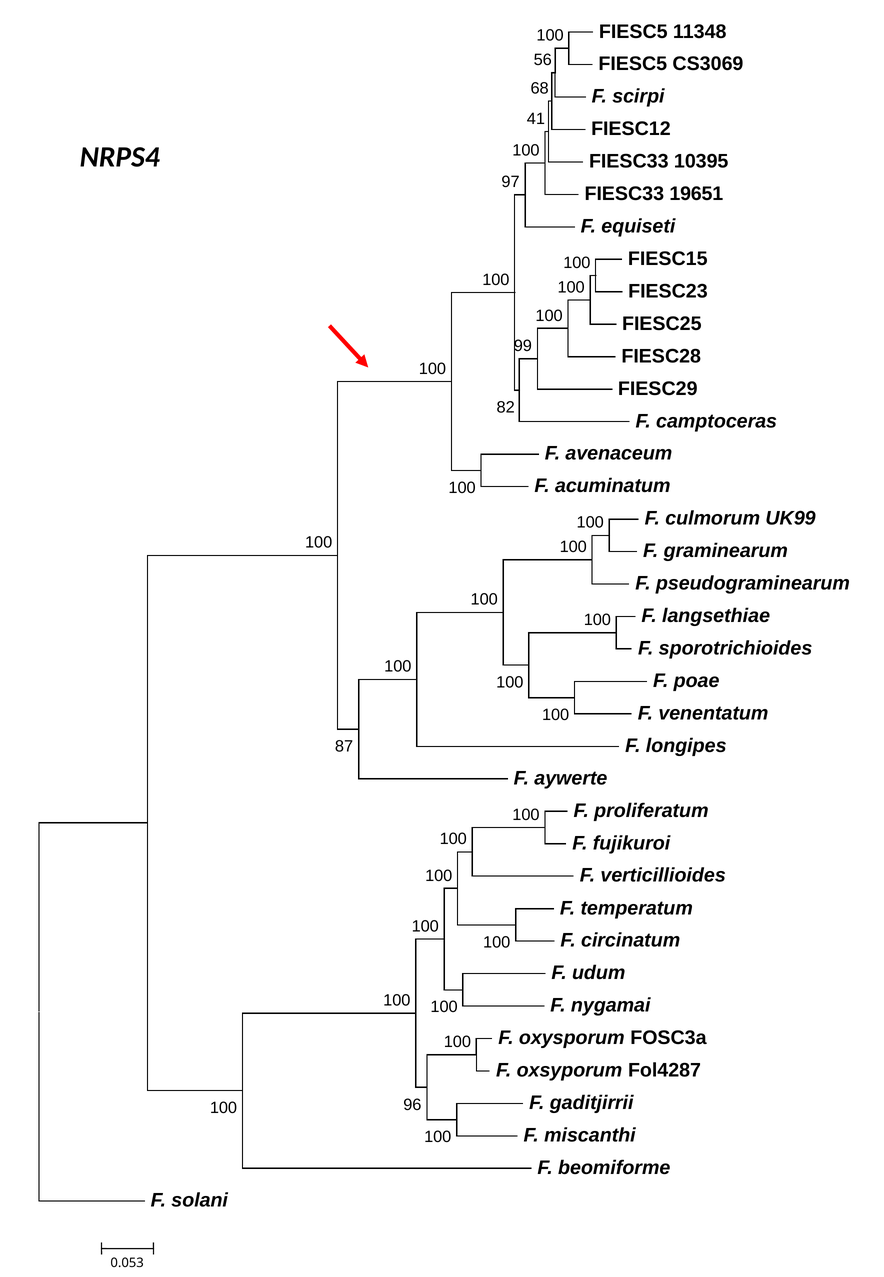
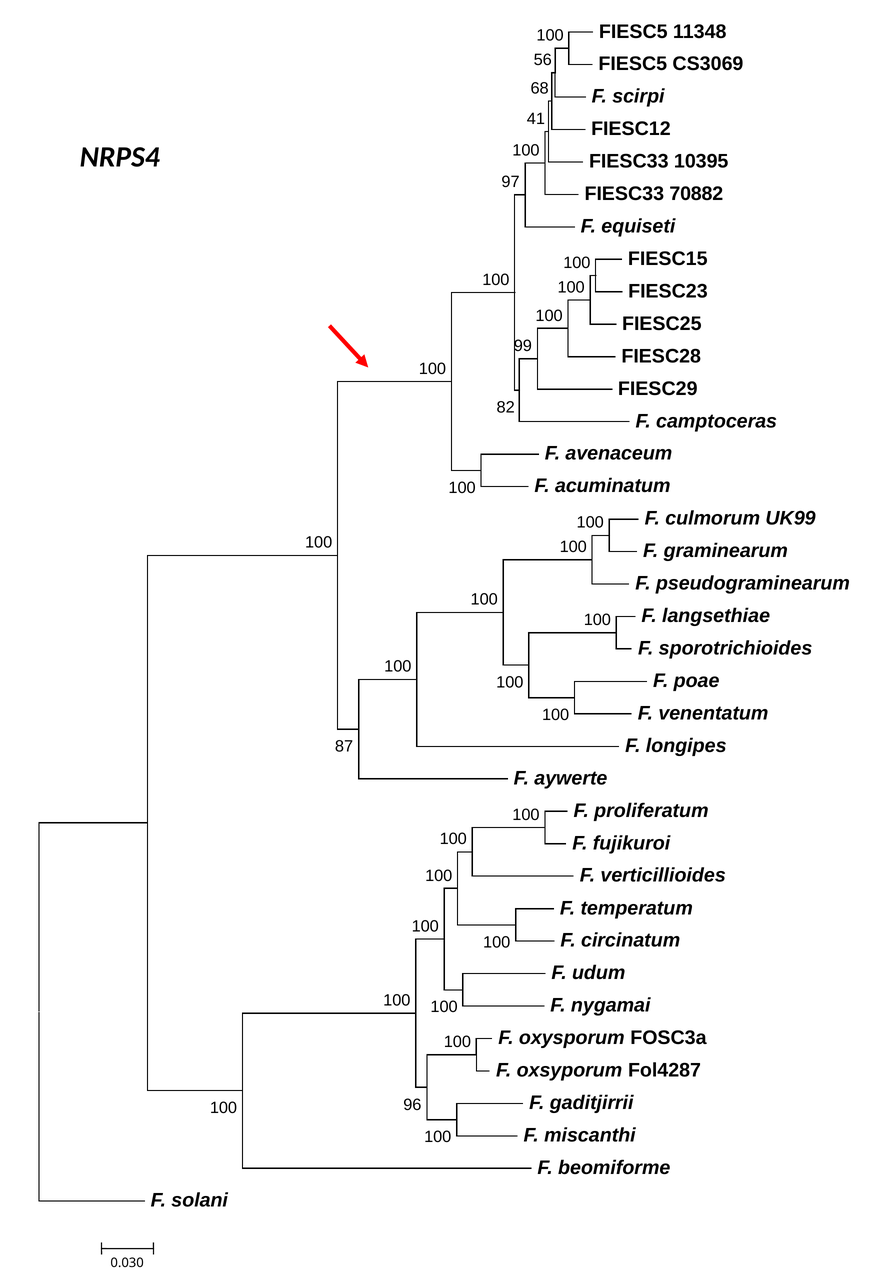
19651: 19651 -> 70882 (696, 194)
0.053: 0.053 -> 0.030 (127, 1263)
